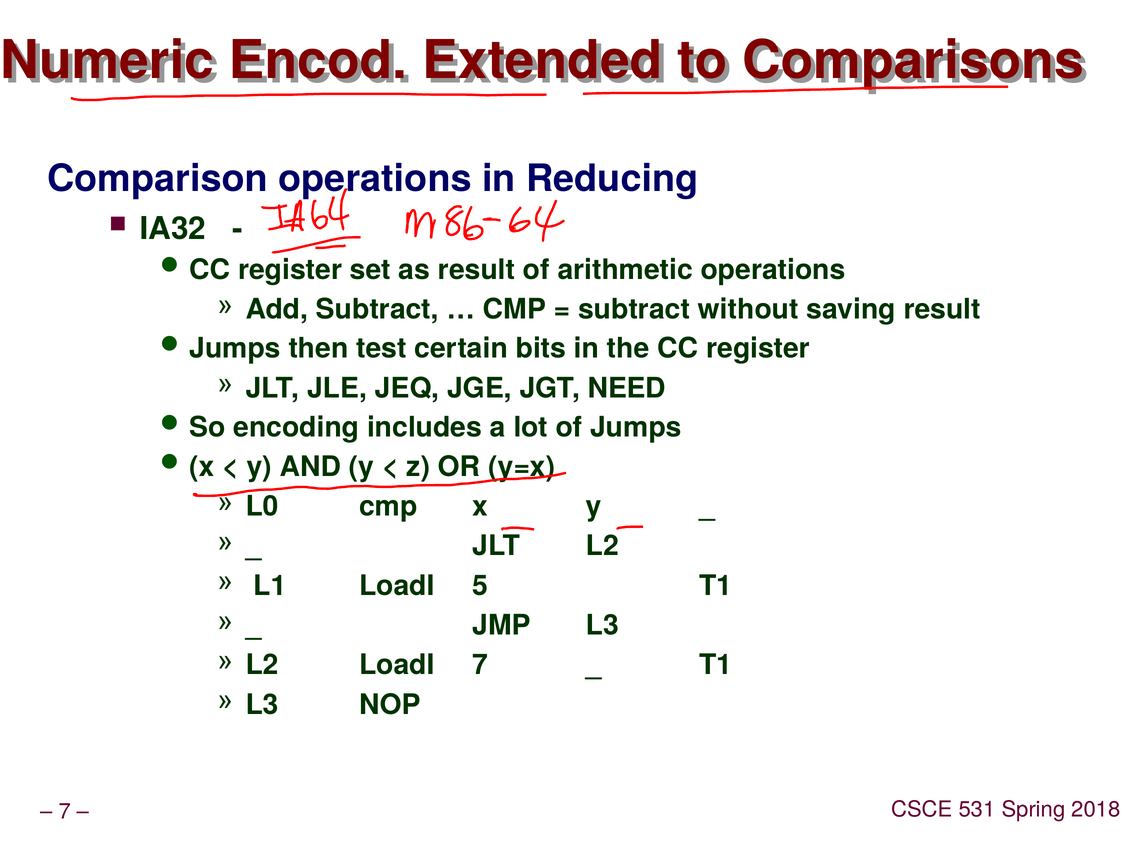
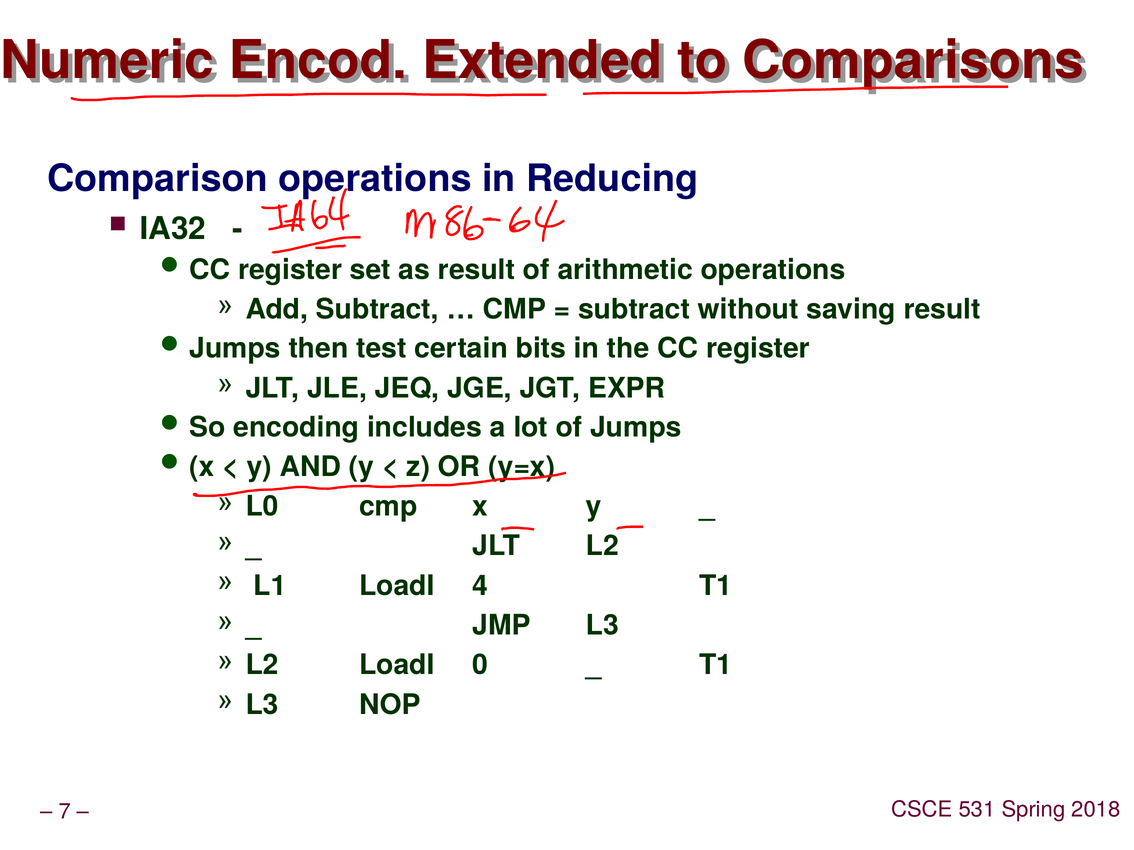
NEED: NEED -> EXPR (627, 388)
5: 5 -> 4 (480, 586)
LoadI 7: 7 -> 0 (480, 665)
